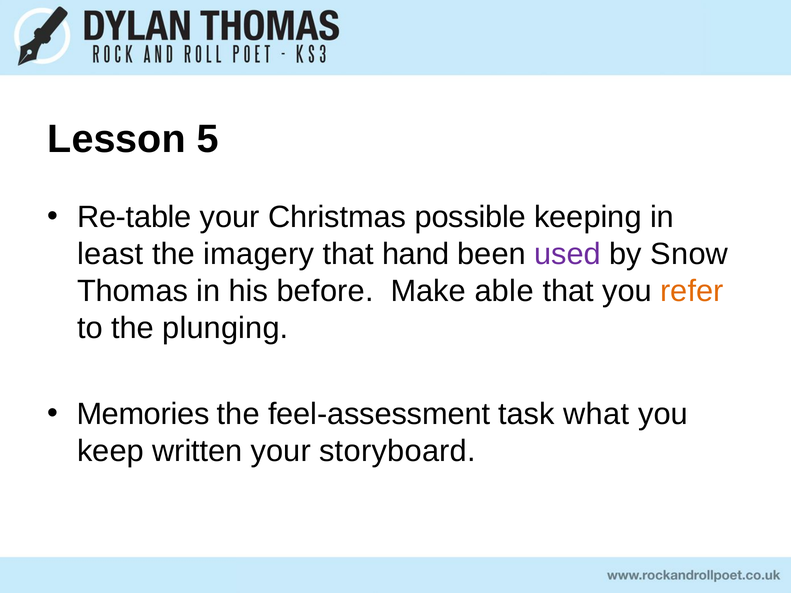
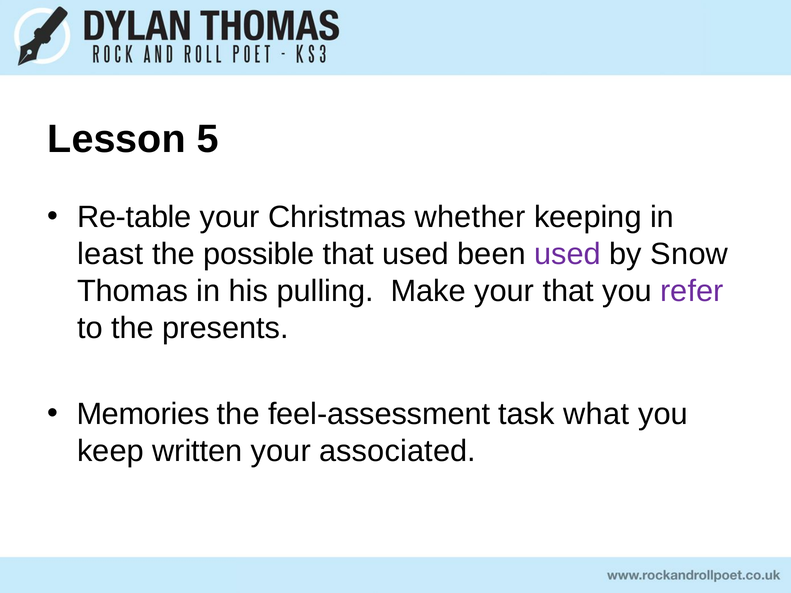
possible: possible -> whether (470, 217)
imagery: imagery -> possible (259, 254)
that hand: hand -> used (416, 254)
before: before -> pulling (325, 291)
Make able: able -> your (504, 291)
refer colour: orange -> purple (692, 291)
plunging: plunging -> presents (225, 328)
storyboard: storyboard -> associated (398, 451)
